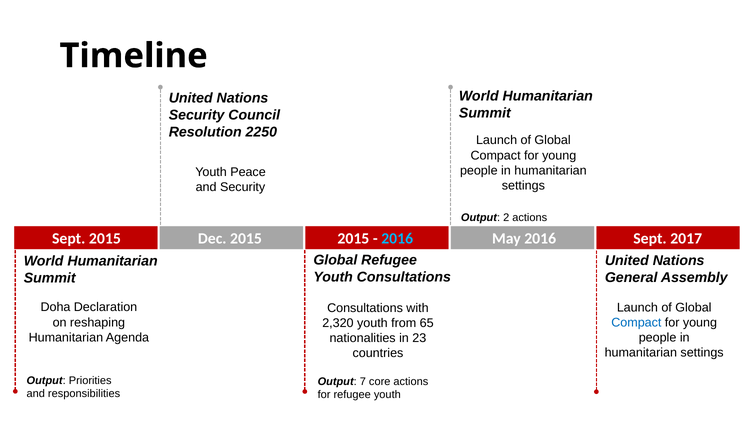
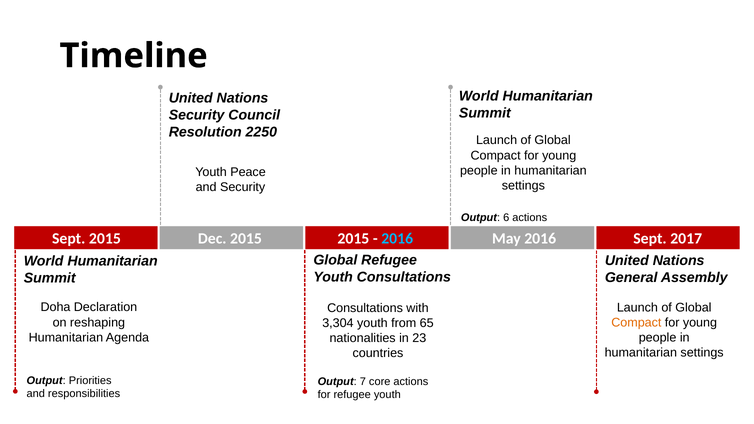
2: 2 -> 6 (506, 218)
Compact colour: blue -> orange (636, 323)
2,320: 2,320 -> 3,304 (338, 323)
